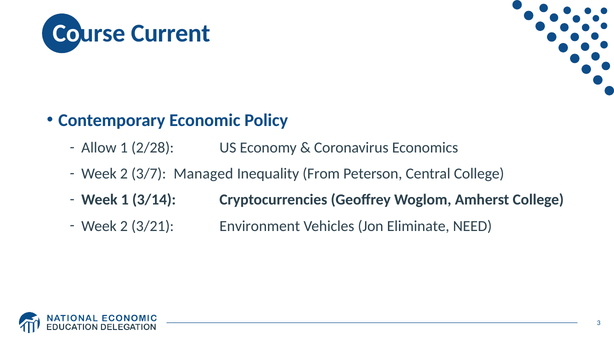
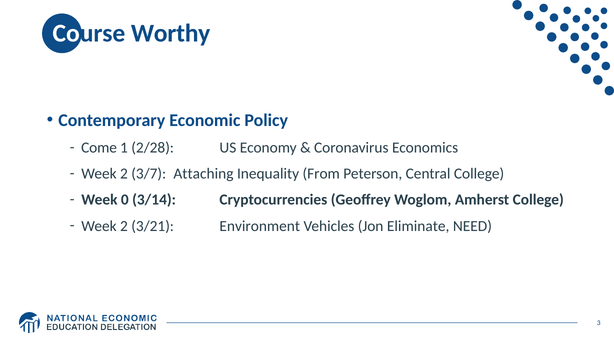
Current: Current -> Worthy (171, 33)
Allow: Allow -> Come (99, 148)
Managed: Managed -> Attaching (203, 174)
Week 1: 1 -> 0 (125, 200)
